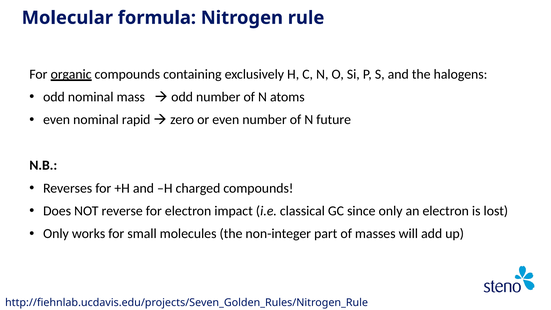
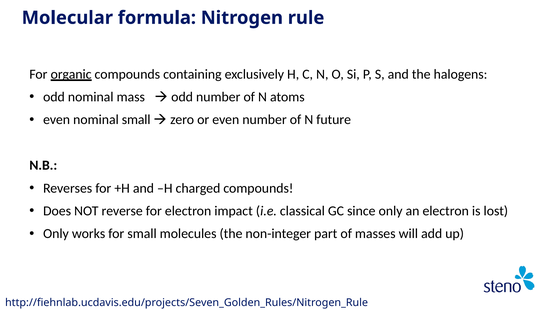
nominal rapid: rapid -> small (136, 120)
